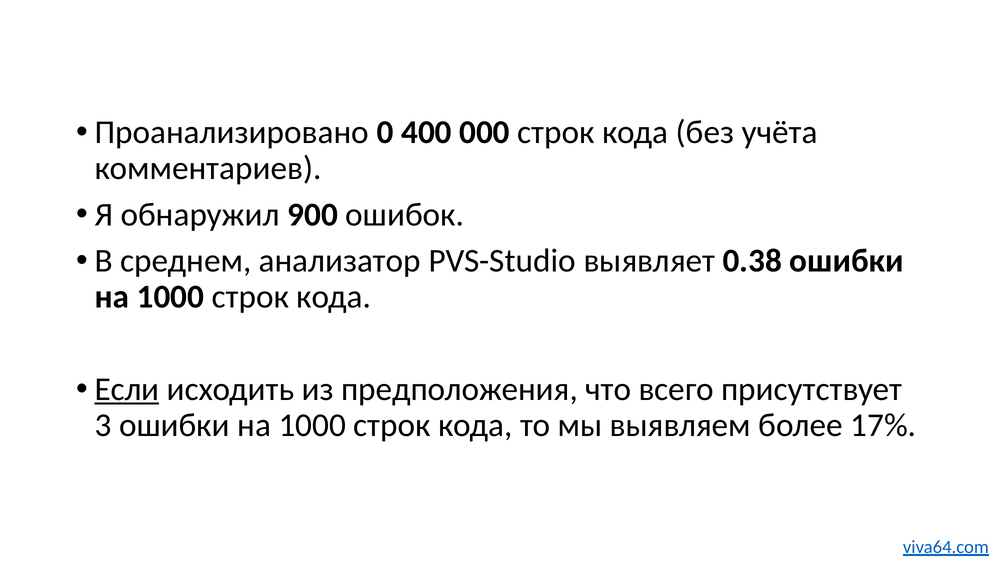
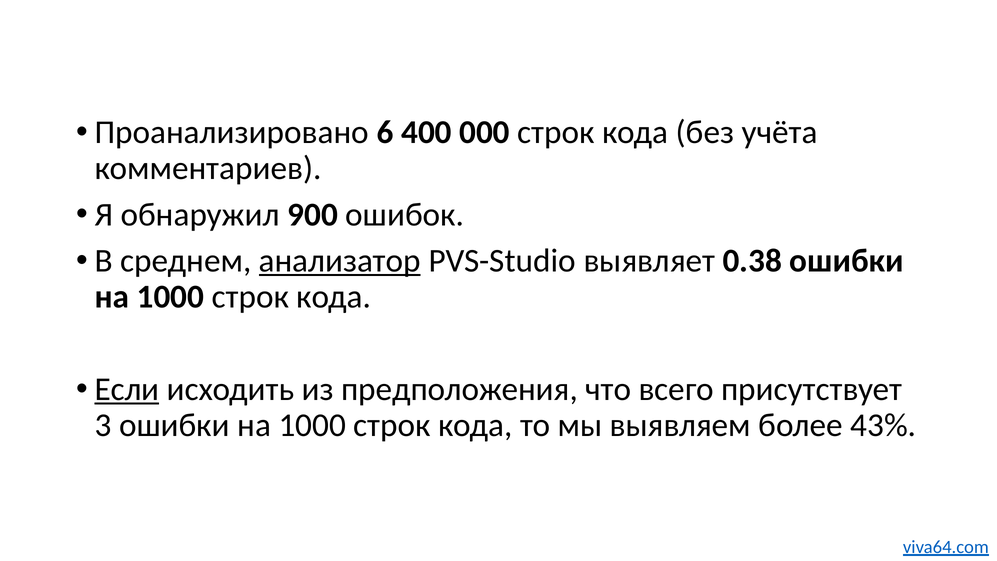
0: 0 -> 6 (385, 132)
анализатор underline: none -> present (340, 261)
17%: 17% -> 43% (883, 425)
